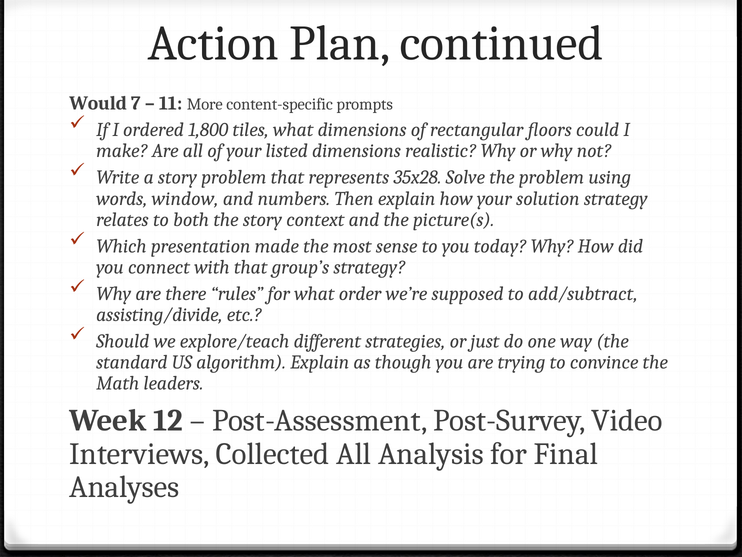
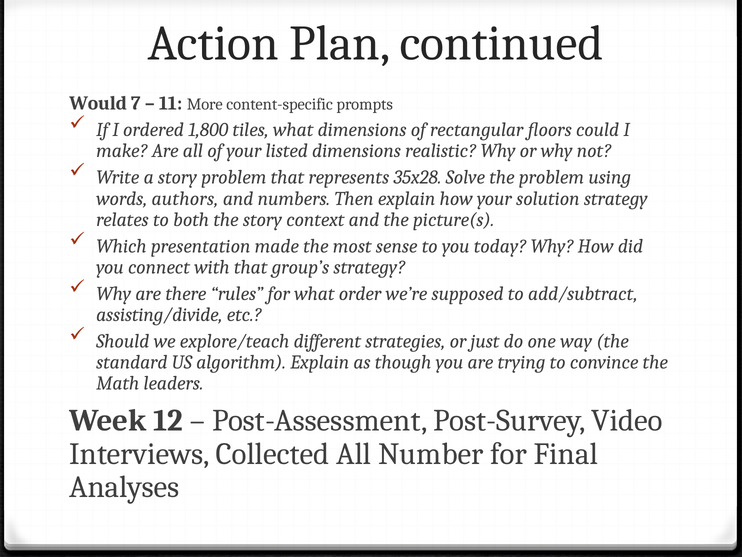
window: window -> authors (185, 198)
Analysis: Analysis -> Number (431, 453)
